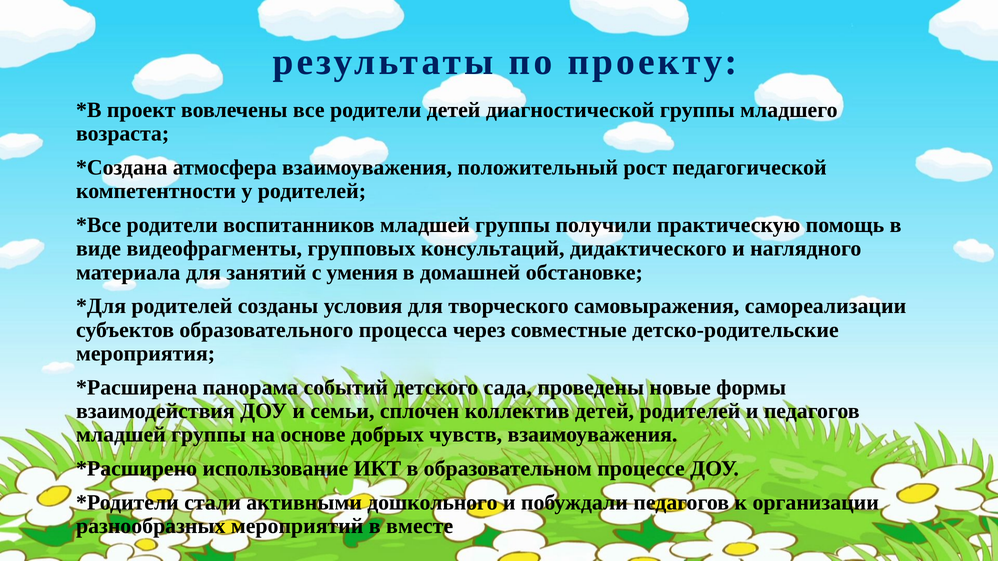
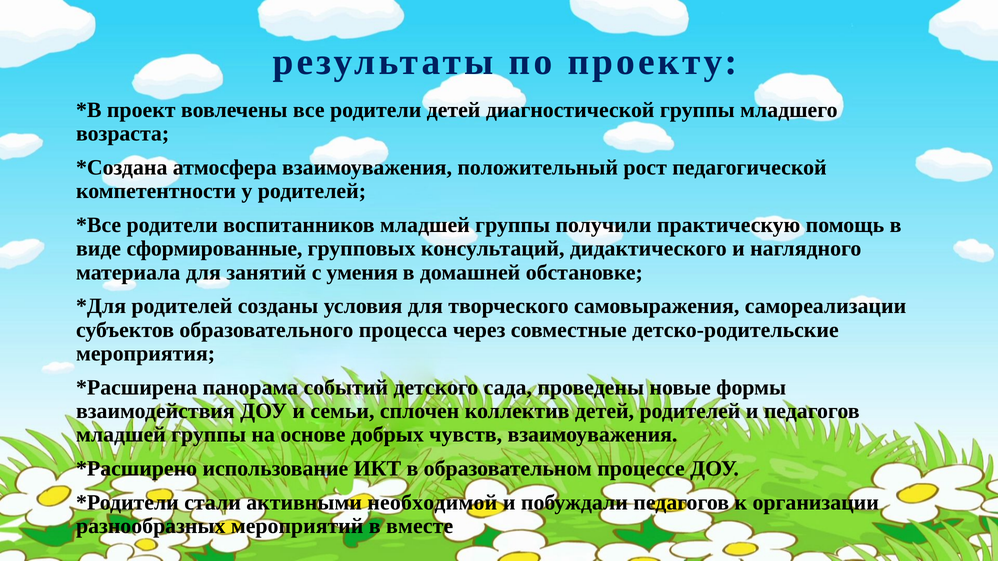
видеофрагменты: видеофрагменты -> сформированные (214, 249)
дошкольного: дошкольного -> необходимой (432, 503)
